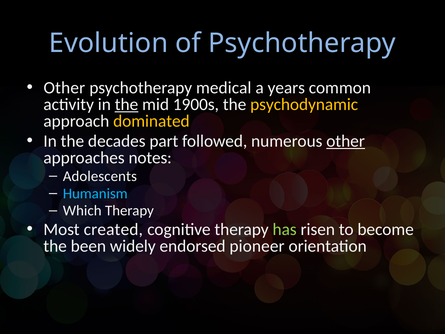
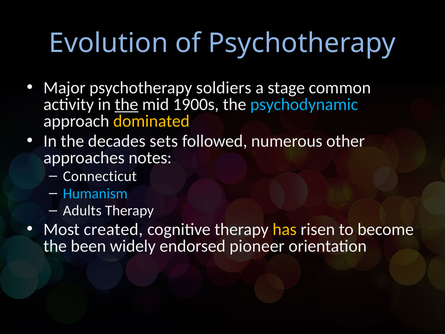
Other: Other -> Major (64, 88)
medical: medical -> soldiers (224, 88)
years: years -> stage (286, 88)
psychodynamic colour: yellow -> light blue (304, 104)
part: part -> sets (164, 141)
other underline: present -> none (346, 141)
Adolescents: Adolescents -> Connecticut (100, 176)
Which: Which -> Adults (82, 211)
has colour: light green -> yellow (285, 229)
